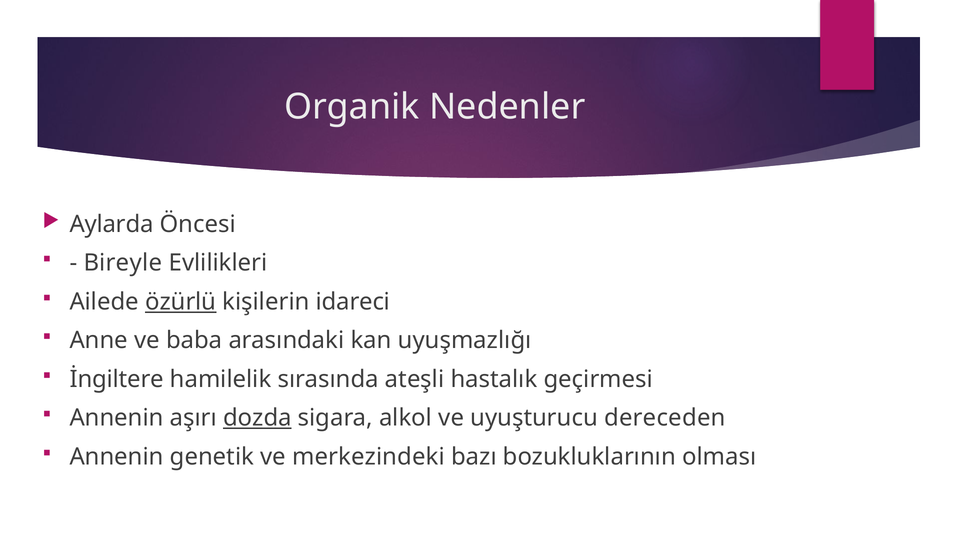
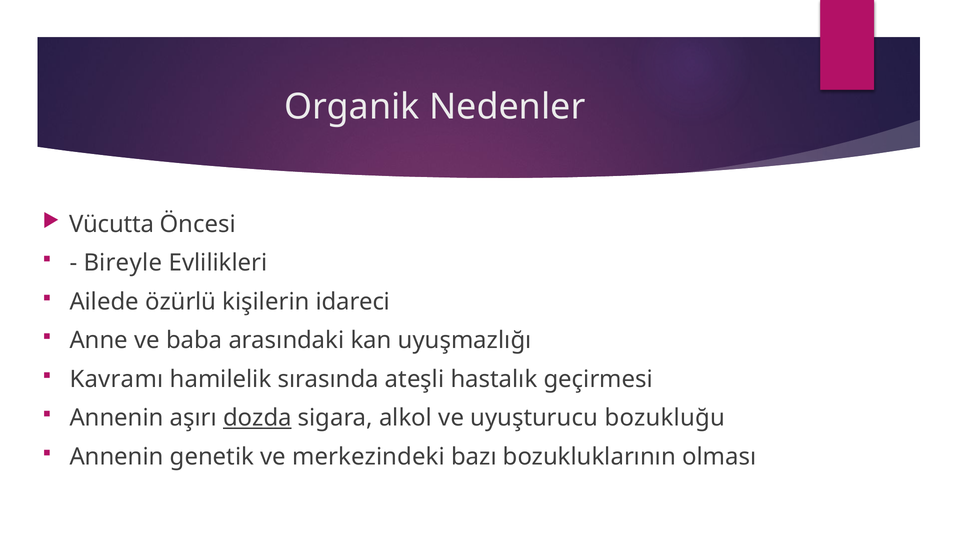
Aylarda: Aylarda -> Vücutta (112, 224)
özürlü underline: present -> none (181, 302)
İngiltere: İngiltere -> Kavramı (117, 379)
dereceden: dereceden -> bozukluğu (665, 418)
